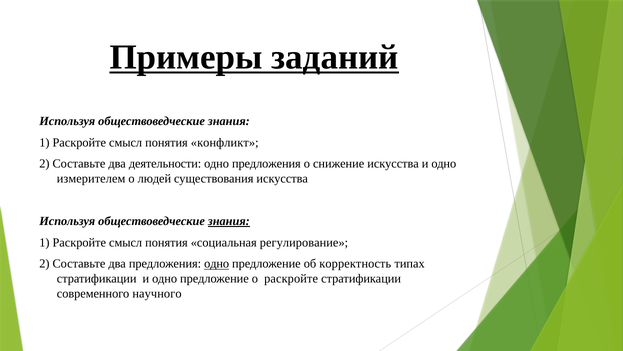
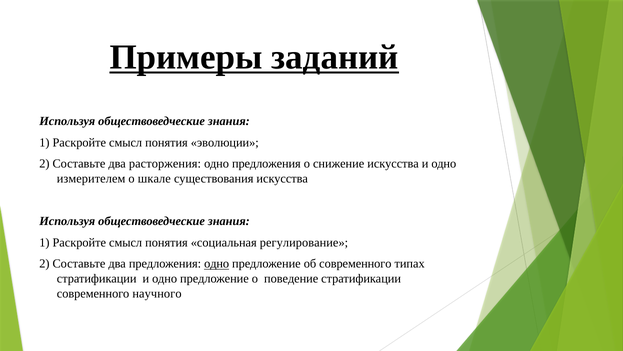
конфликт: конфликт -> эволюции (225, 142)
деятельности: деятельности -> расторжения (165, 164)
людей: людей -> шкале (154, 178)
знания underline: present -> none (229, 221)
об корректность: корректность -> современного (355, 263)
о раскройте: раскройте -> поведение (291, 278)
